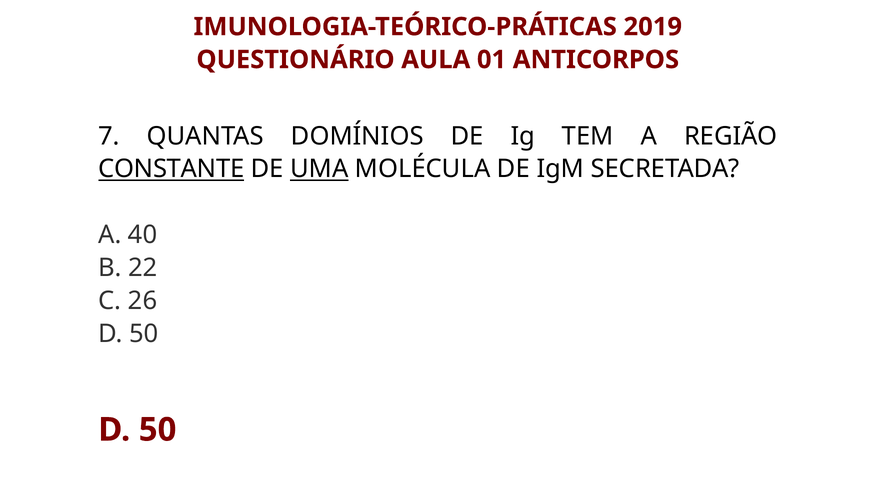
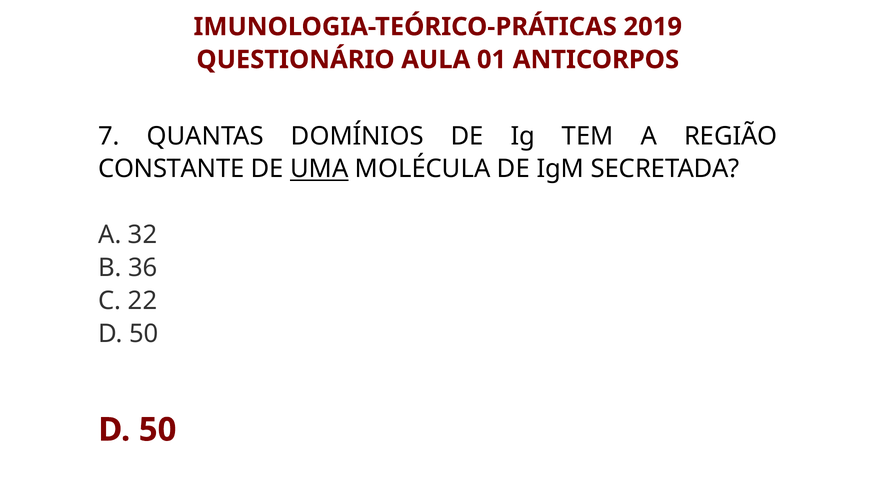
CONSTANTE underline: present -> none (171, 169)
40: 40 -> 32 (143, 235)
22: 22 -> 36 (143, 268)
26: 26 -> 22 (143, 301)
